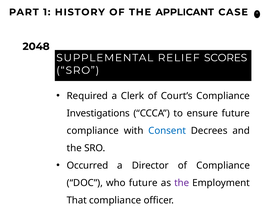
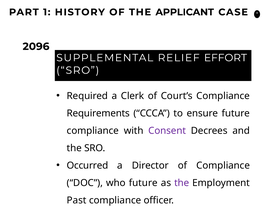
2048: 2048 -> 2096 (36, 47)
SCORES: SCORES -> EFFORT (226, 58)
Investigations: Investigations -> Requirements (98, 113)
Consent colour: blue -> purple (167, 131)
That: That -> Past (77, 201)
